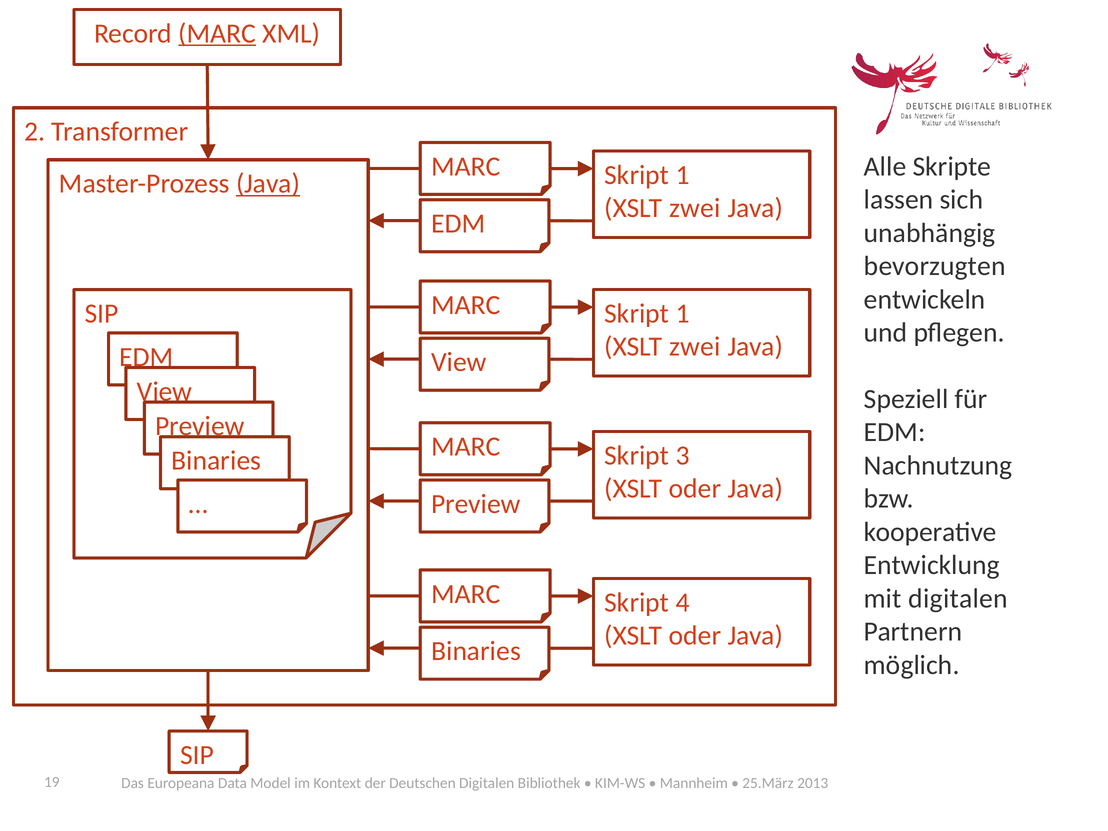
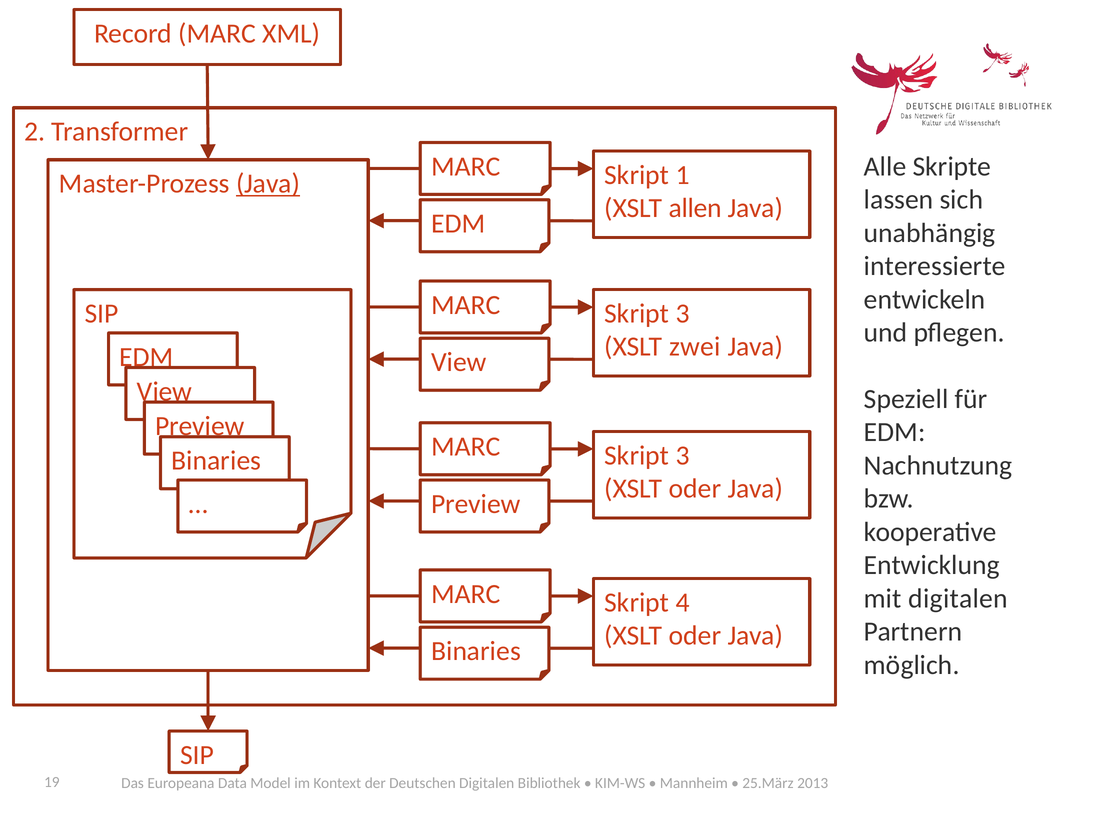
MARC underline: present -> none (217, 33)
zwei: zwei -> allen (695, 208)
bevorzugten: bevorzugten -> interessierte (935, 266)
1: 1 -> 3 (683, 314)
